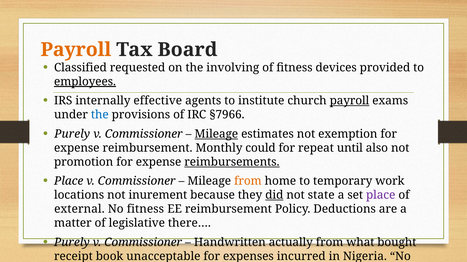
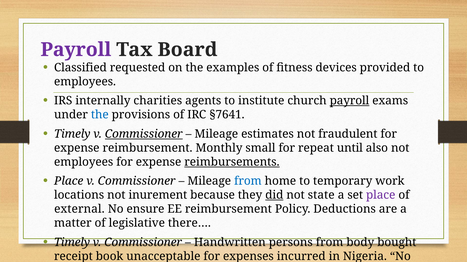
Payroll colour: orange -> purple (76, 50)
involving: involving -> examples (233, 68)
employees underline: present -> none (85, 82)
effective: effective -> charities (158, 101)
§7966: §7966 -> §7641 (227, 115)
Purely: Purely -> Timely (72, 134)
Commissioner underline: none -> present (144, 134)
Mileage underline: present -> none (216, 134)
exemption: exemption -> fraudulent (348, 134)
could: could -> small (260, 148)
promotion: promotion -> employees (84, 162)
from colour: orange -> blue (248, 182)
No fitness: fitness -> ensure (145, 210)
Purely: Purely -> Timely (72, 243)
actually: actually -> persons (291, 243)
what: what -> body (360, 243)
